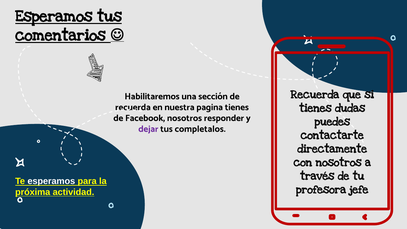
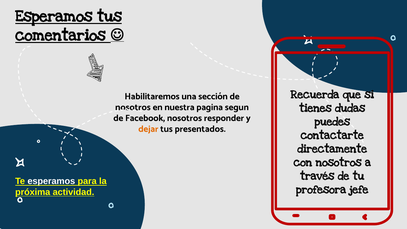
recuerda: recuerda -> nosotros (133, 107)
pagina tienes: tienes -> segun (237, 107)
dejar colour: purple -> orange (148, 129)
completalos: completalos -> presentados (200, 129)
